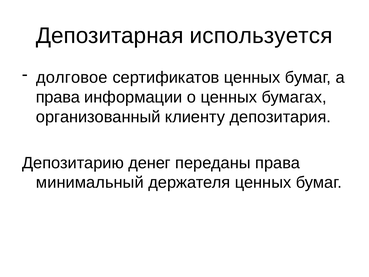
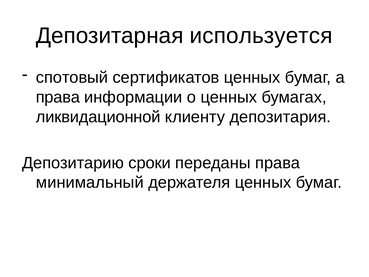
долговое: долговое -> спотовый (72, 77)
организованный: организованный -> ликвидационной (98, 117)
денег: денег -> сроки (150, 163)
